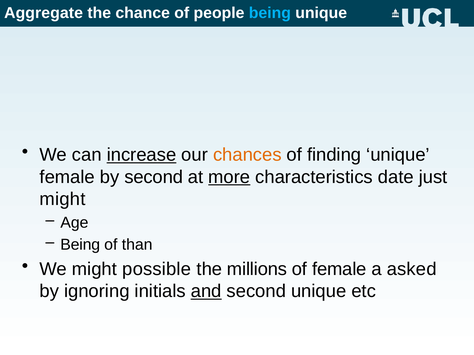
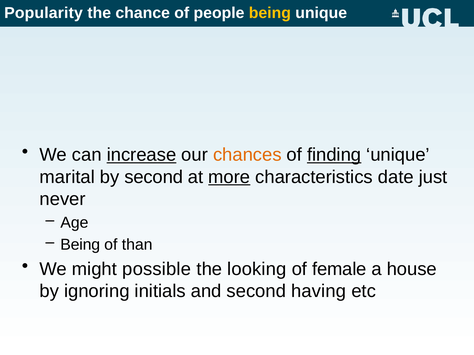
Aggregate: Aggregate -> Popularity (43, 13)
being colour: light blue -> yellow (270, 13)
finding underline: none -> present (334, 155)
female: female -> marital (67, 177)
might: might -> never (63, 199)
millions: millions -> looking (257, 269)
asked: asked -> house (412, 269)
and underline: present -> none (206, 292)
second unique: unique -> having (319, 292)
